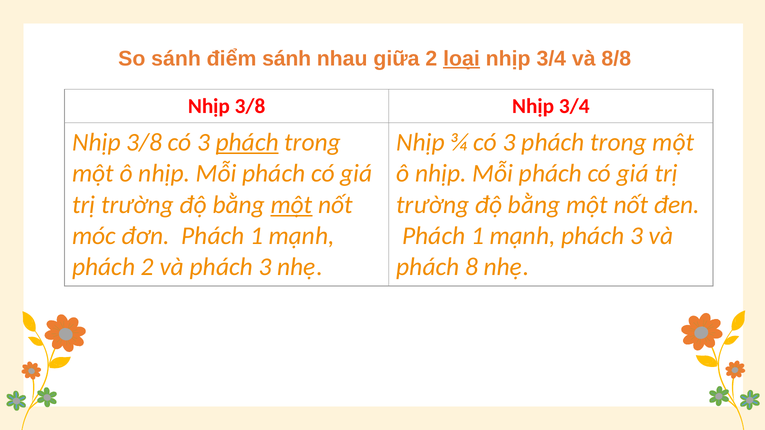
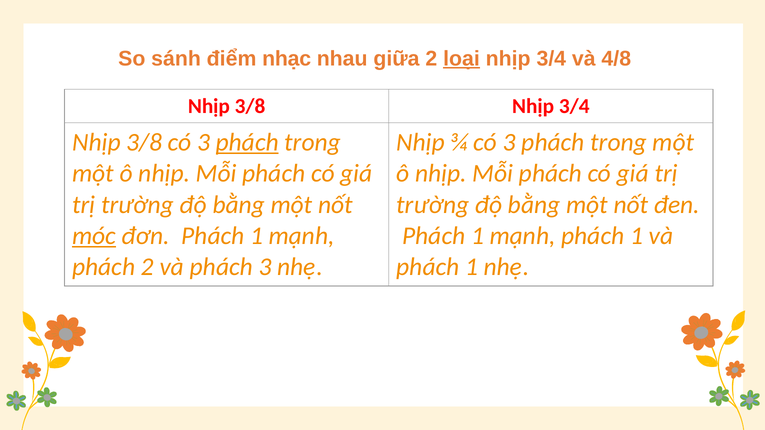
điểm sánh: sánh -> nhạc (287, 59)
8/8: 8/8 -> 4/8 (616, 59)
một underline: present -> none (292, 205)
móc underline: none -> present (94, 236)
mạnh phách 3: 3 -> 1 (636, 236)
8: 8 -> 1 (472, 267)
